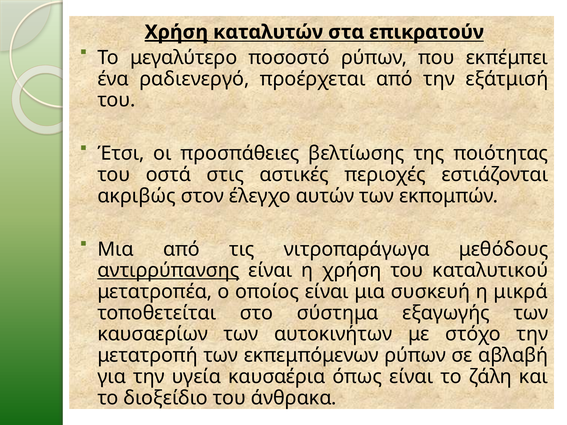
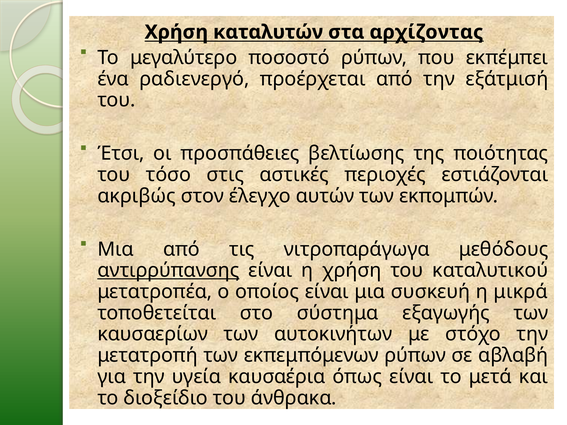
Χρήση underline: present -> none (176, 32)
επικρατούν: επικρατούν -> αρχίζοντας (426, 32)
οστά: οστά -> τόσο (168, 175)
ζάλη: ζάλη -> μετά (490, 377)
